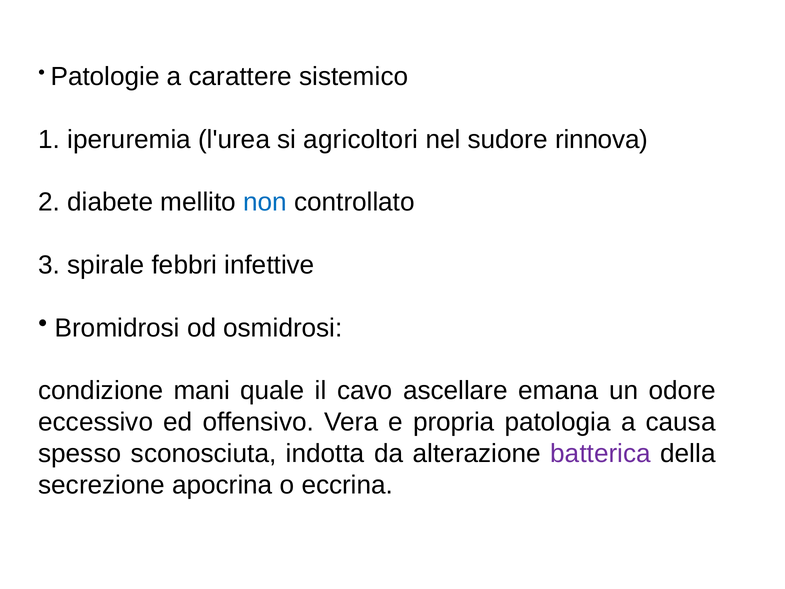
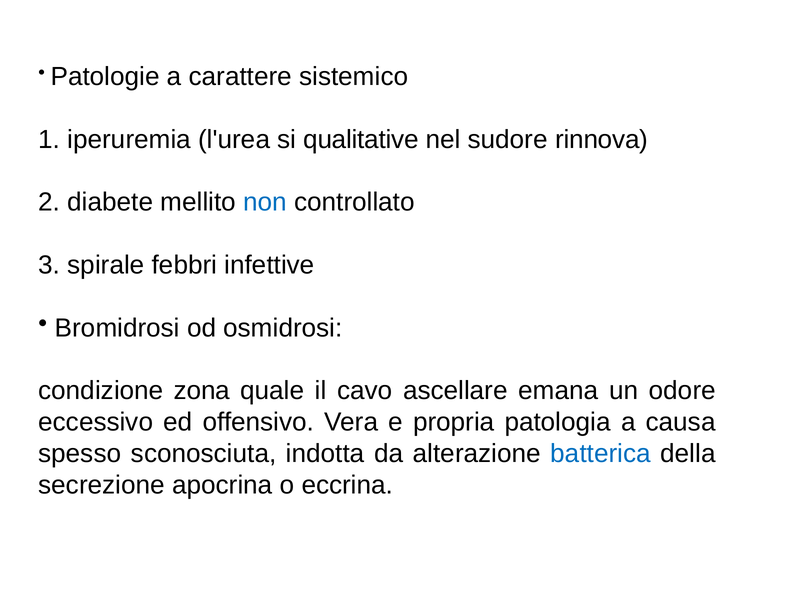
agricoltori: agricoltori -> qualitative (361, 139)
mani: mani -> zona (202, 391)
batterica colour: purple -> blue (601, 453)
